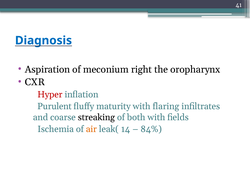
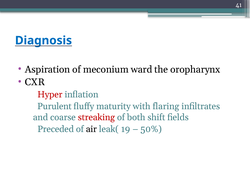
right: right -> ward (142, 69)
streaking colour: black -> red (96, 117)
both with: with -> shift (156, 117)
Ischemia: Ischemia -> Preceded (56, 129)
air colour: orange -> black (91, 129)
14: 14 -> 19 (126, 129)
84%: 84% -> 50% (151, 129)
